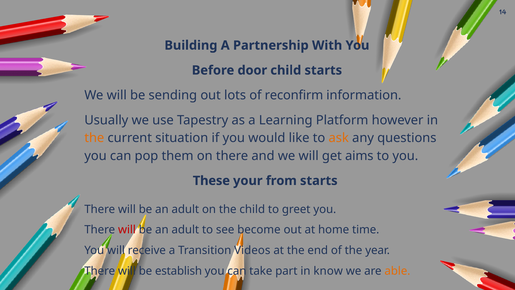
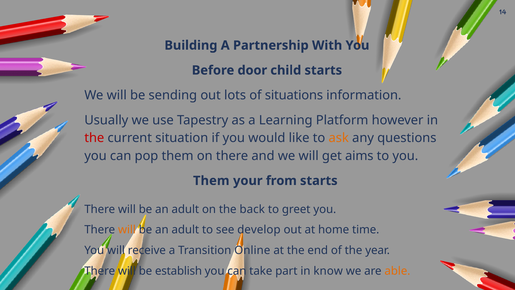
reconfirm: reconfirm -> situations (294, 95)
the colour: orange -> red (94, 138)
These: These -> Them (211, 181)
the child: child -> back (252, 209)
will colour: red -> orange (127, 230)
become: become -> develop (259, 230)
Videos: Videos -> Online (252, 250)
